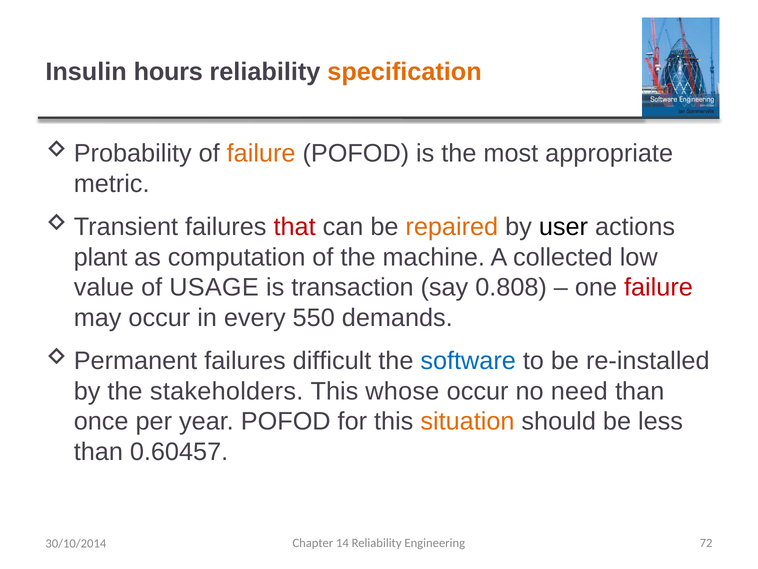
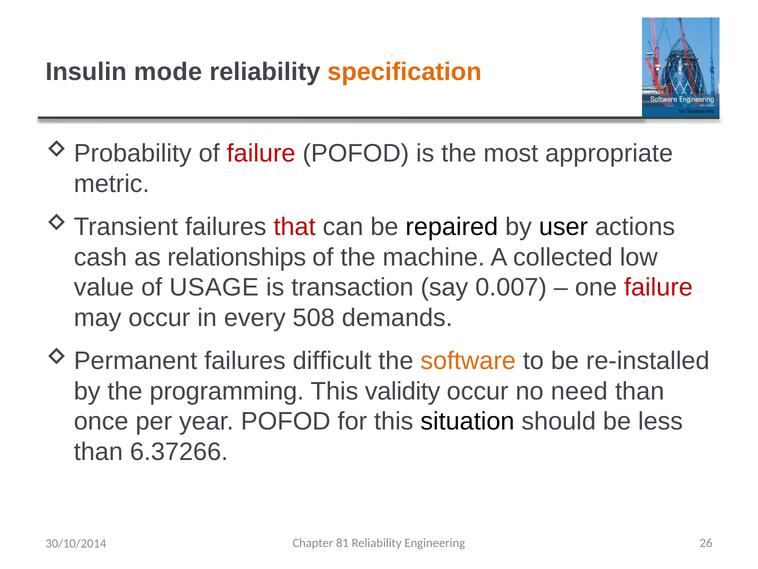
hours: hours -> mode (168, 72)
failure colour: orange -> red (261, 153)
repaired colour: orange -> black (452, 227)
plant: plant -> cash (100, 257)
computation: computation -> relationships (237, 257)
0.808: 0.808 -> 0.007 (511, 287)
550: 550 -> 508 (314, 318)
software colour: blue -> orange (468, 361)
stakeholders: stakeholders -> programming (227, 391)
whose: whose -> validity (403, 391)
situation colour: orange -> black (467, 421)
0.60457: 0.60457 -> 6.37266 (179, 452)
14: 14 -> 81 (342, 543)
72: 72 -> 26 (706, 543)
